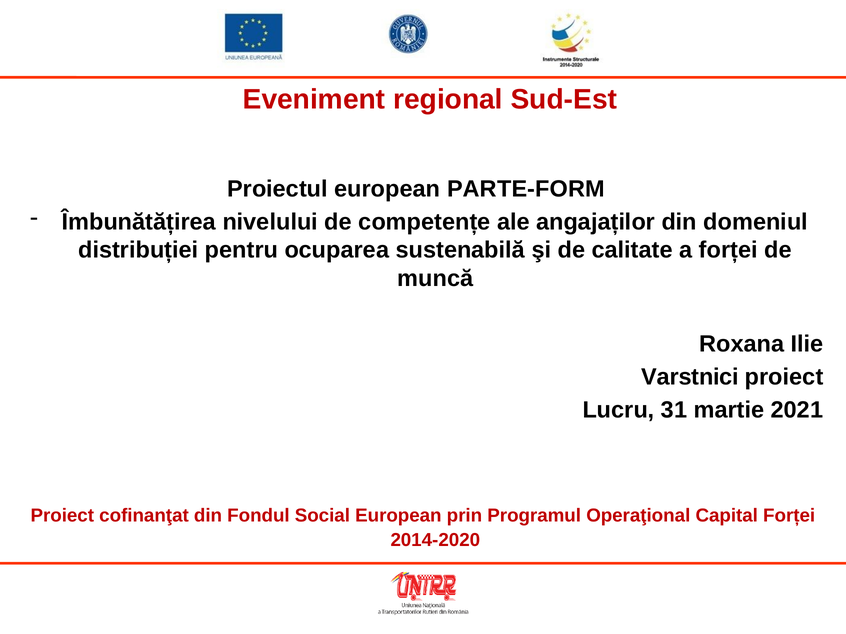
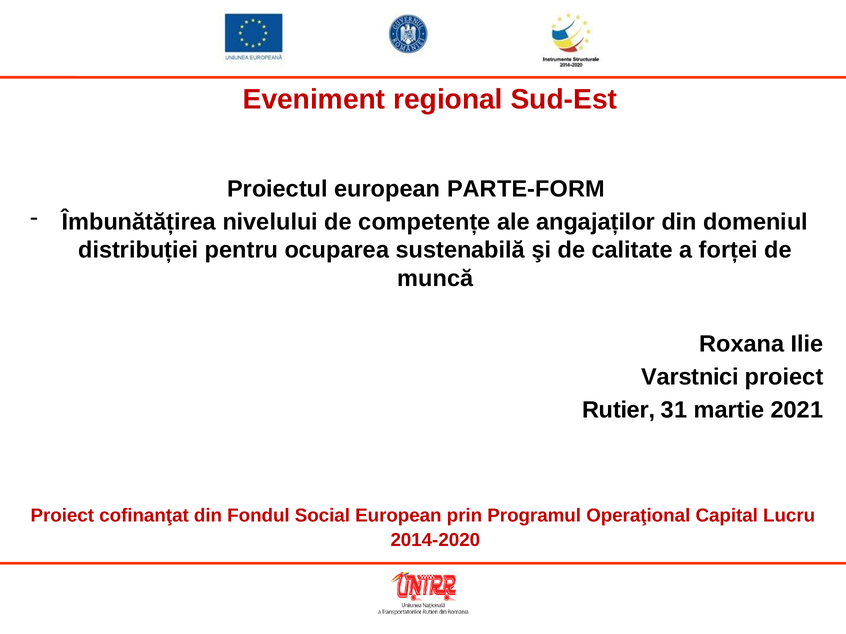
Lucru: Lucru -> Rutier (619, 410)
Capital Forței: Forței -> Lucru (789, 516)
